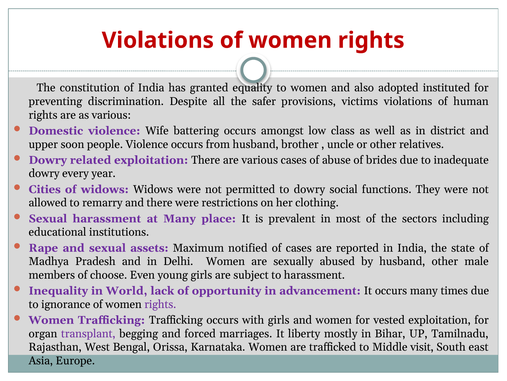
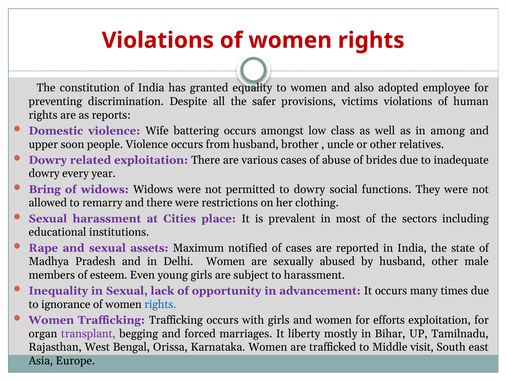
instituted: instituted -> employee (446, 88)
as various: various -> reports (111, 115)
district: district -> among (448, 131)
Cities: Cities -> Bring (45, 189)
at Many: Many -> Cities (180, 218)
choose: choose -> esteem (109, 274)
in World: World -> Sexual (127, 290)
rights colour: purple -> blue (160, 304)
vested: vested -> efforts (389, 319)
